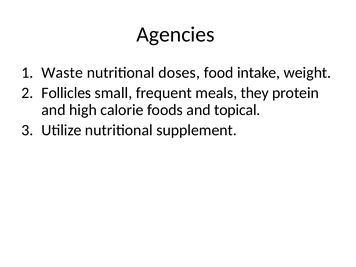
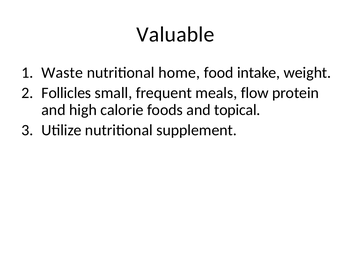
Agencies: Agencies -> Valuable (175, 34)
doses: doses -> home (179, 73)
they: they -> flow (255, 93)
